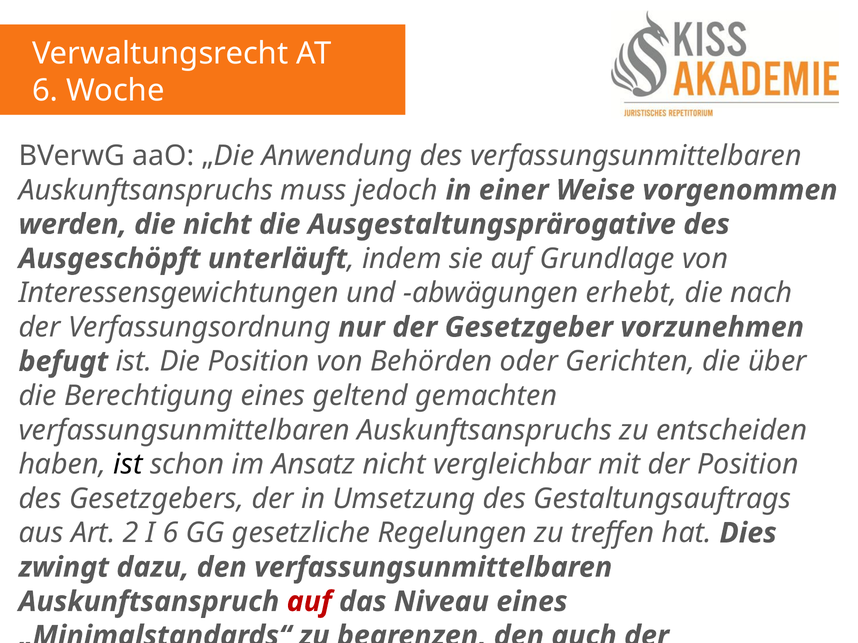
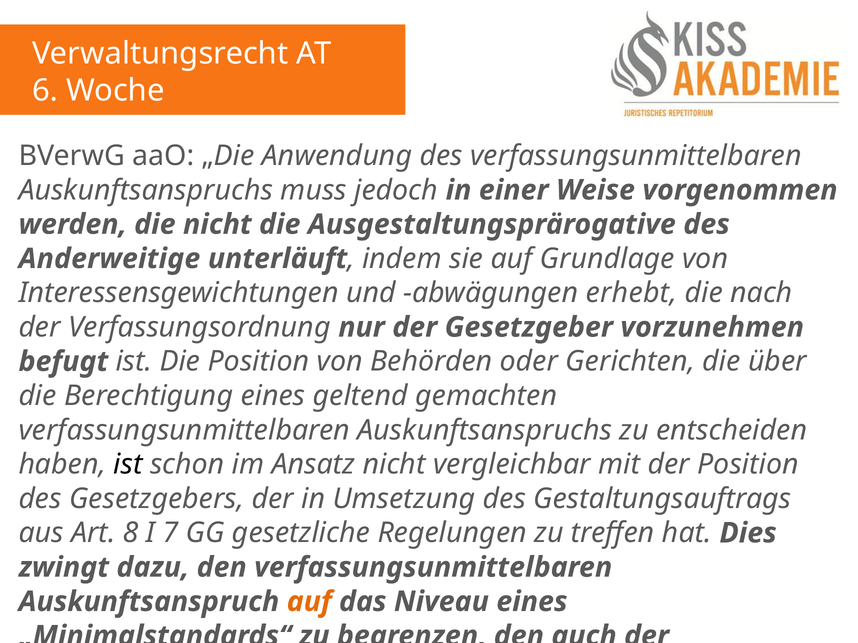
Ausgeschöpft: Ausgeschöpft -> Anderweitige (109, 259)
2: 2 -> 8 (131, 533)
I 6: 6 -> 7 (171, 533)
auf colour: red -> orange (309, 602)
